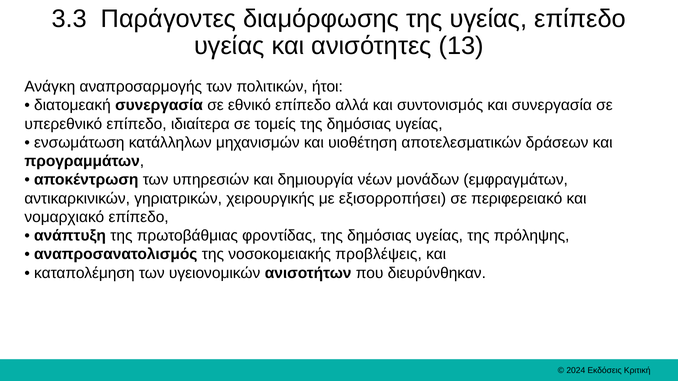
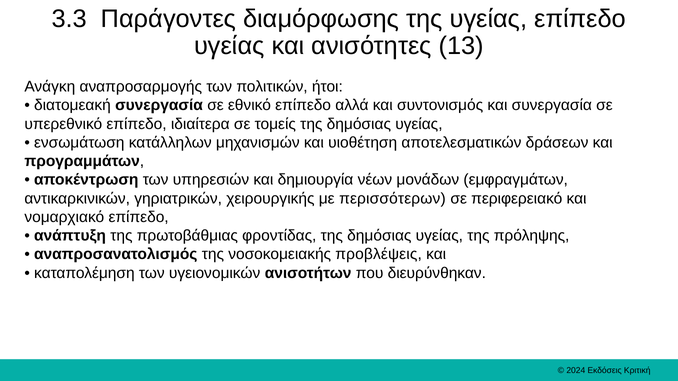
εξισορροπήσει: εξισορροπήσει -> περισσότερων (392, 199)
